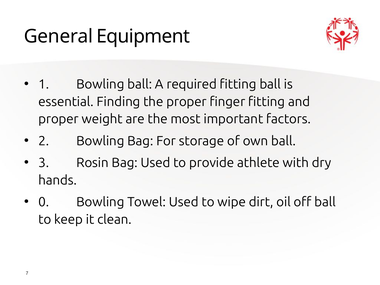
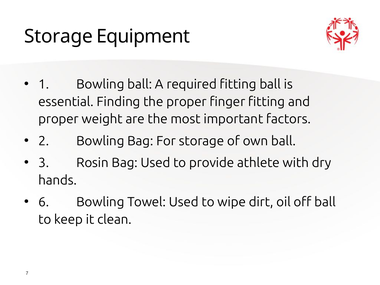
General: General -> Storage (58, 36)
0: 0 -> 6 (44, 202)
